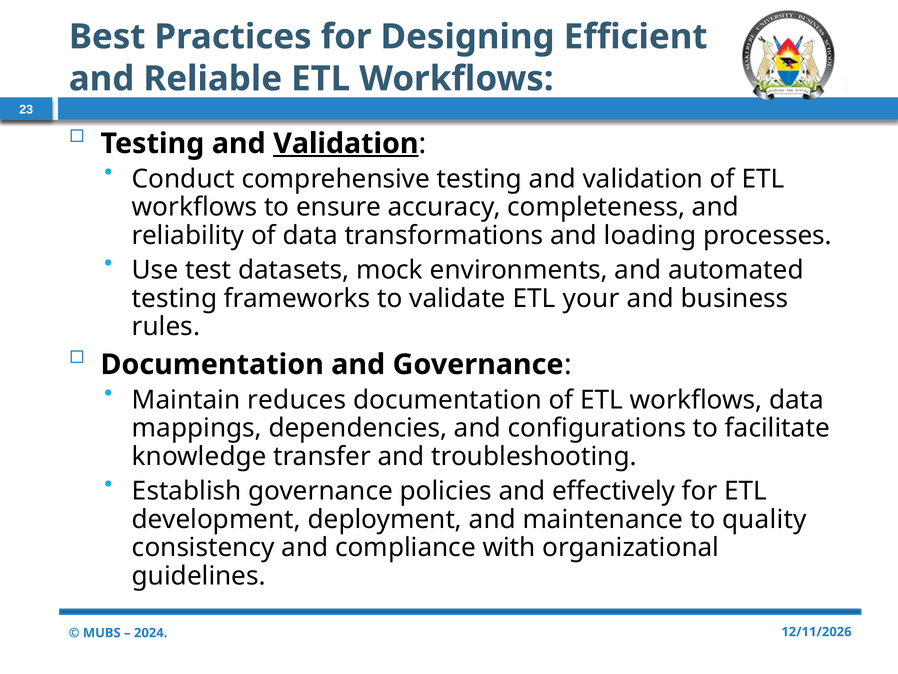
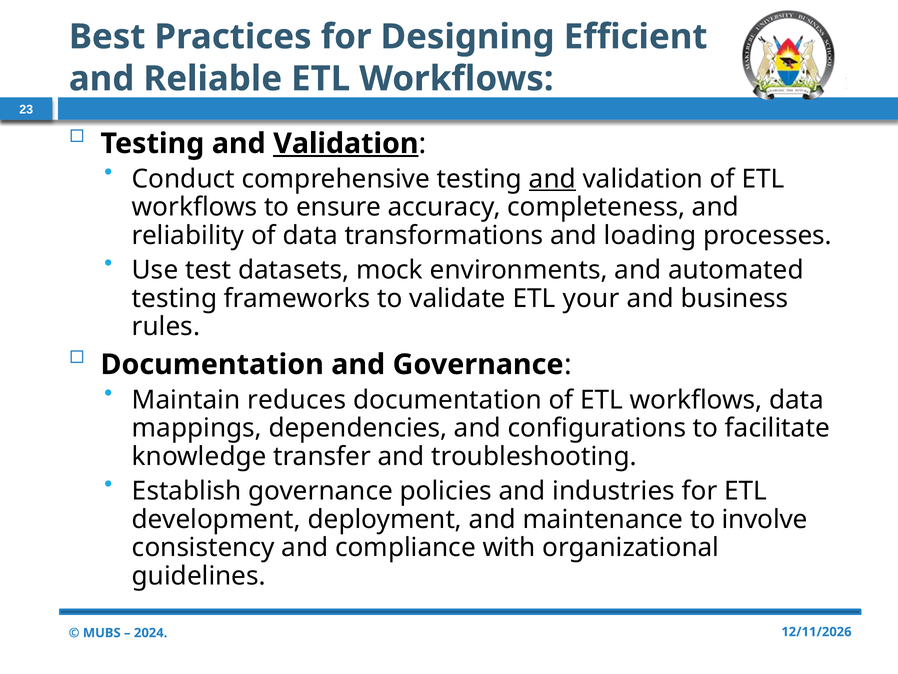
and underline: none -> present (552, 179)
effectively: effectively -> industries (614, 491)
quality: quality -> involve (765, 519)
